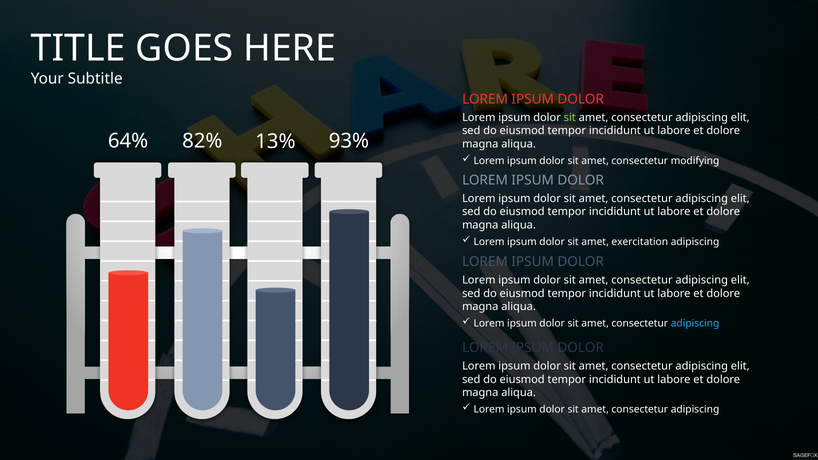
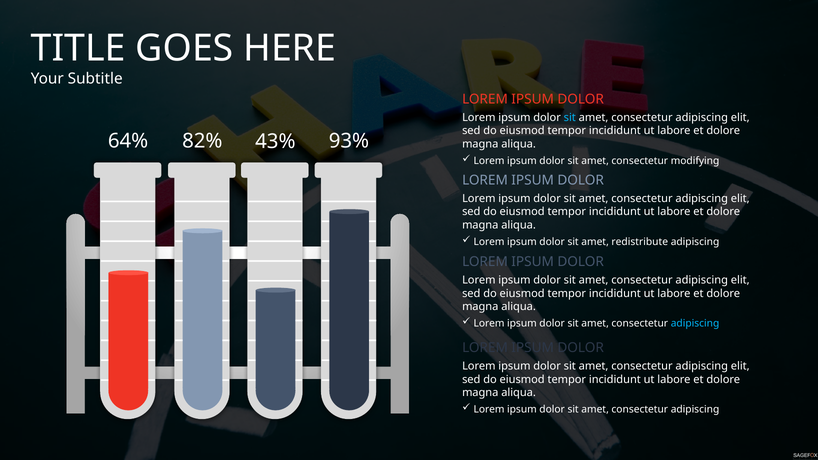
sit colour: light green -> light blue (570, 117)
13%: 13% -> 43% (275, 142)
exercitation: exercitation -> redistribute (640, 242)
